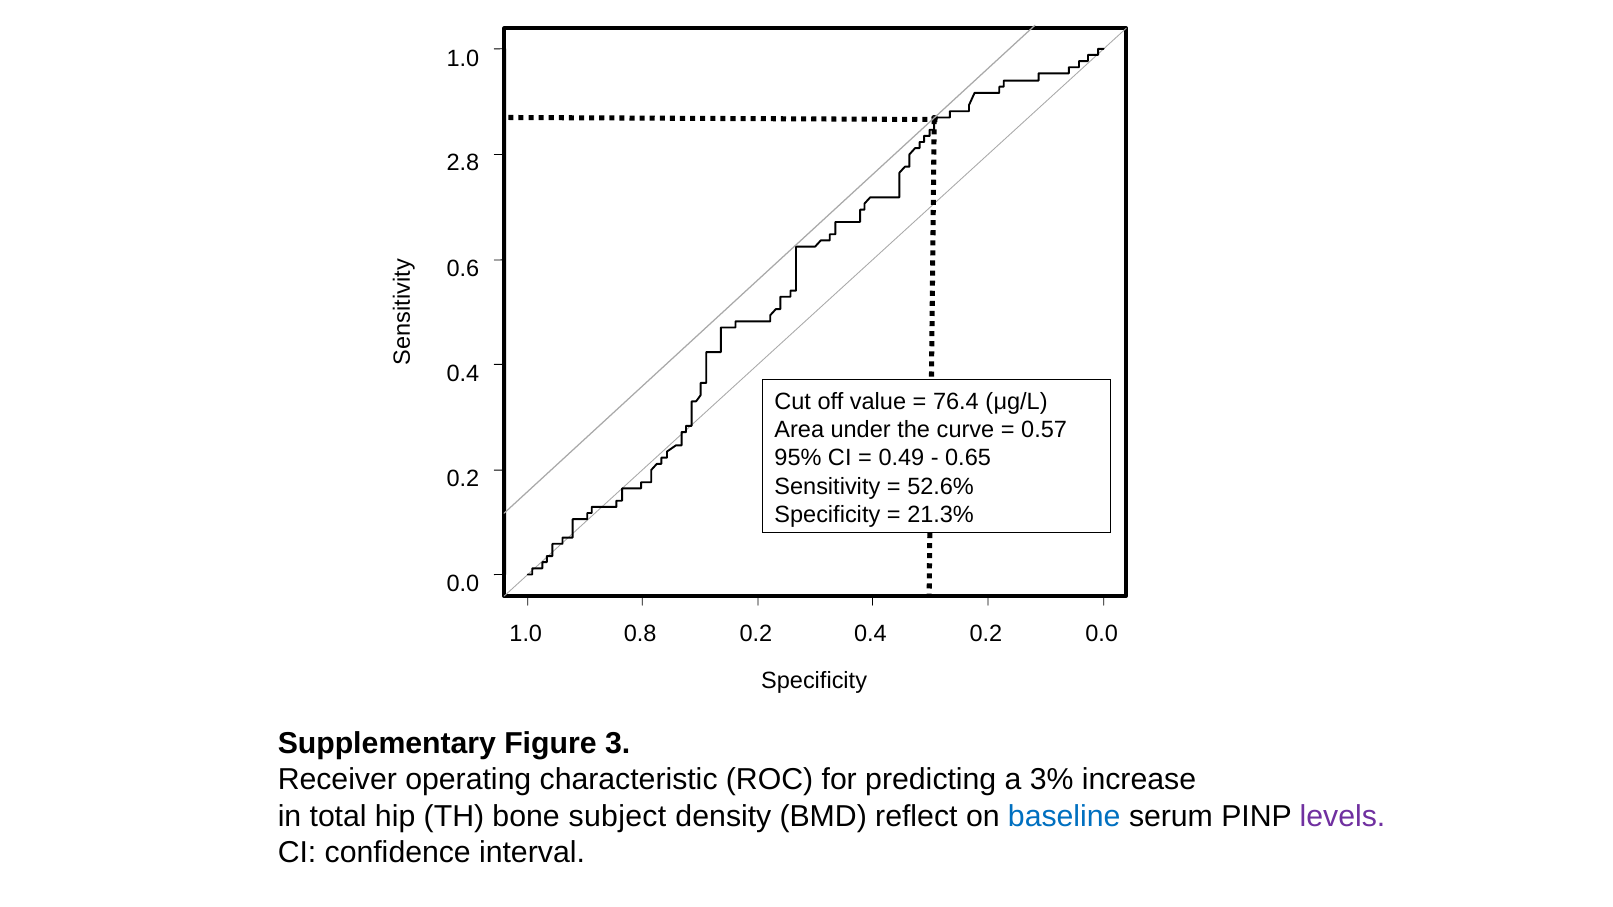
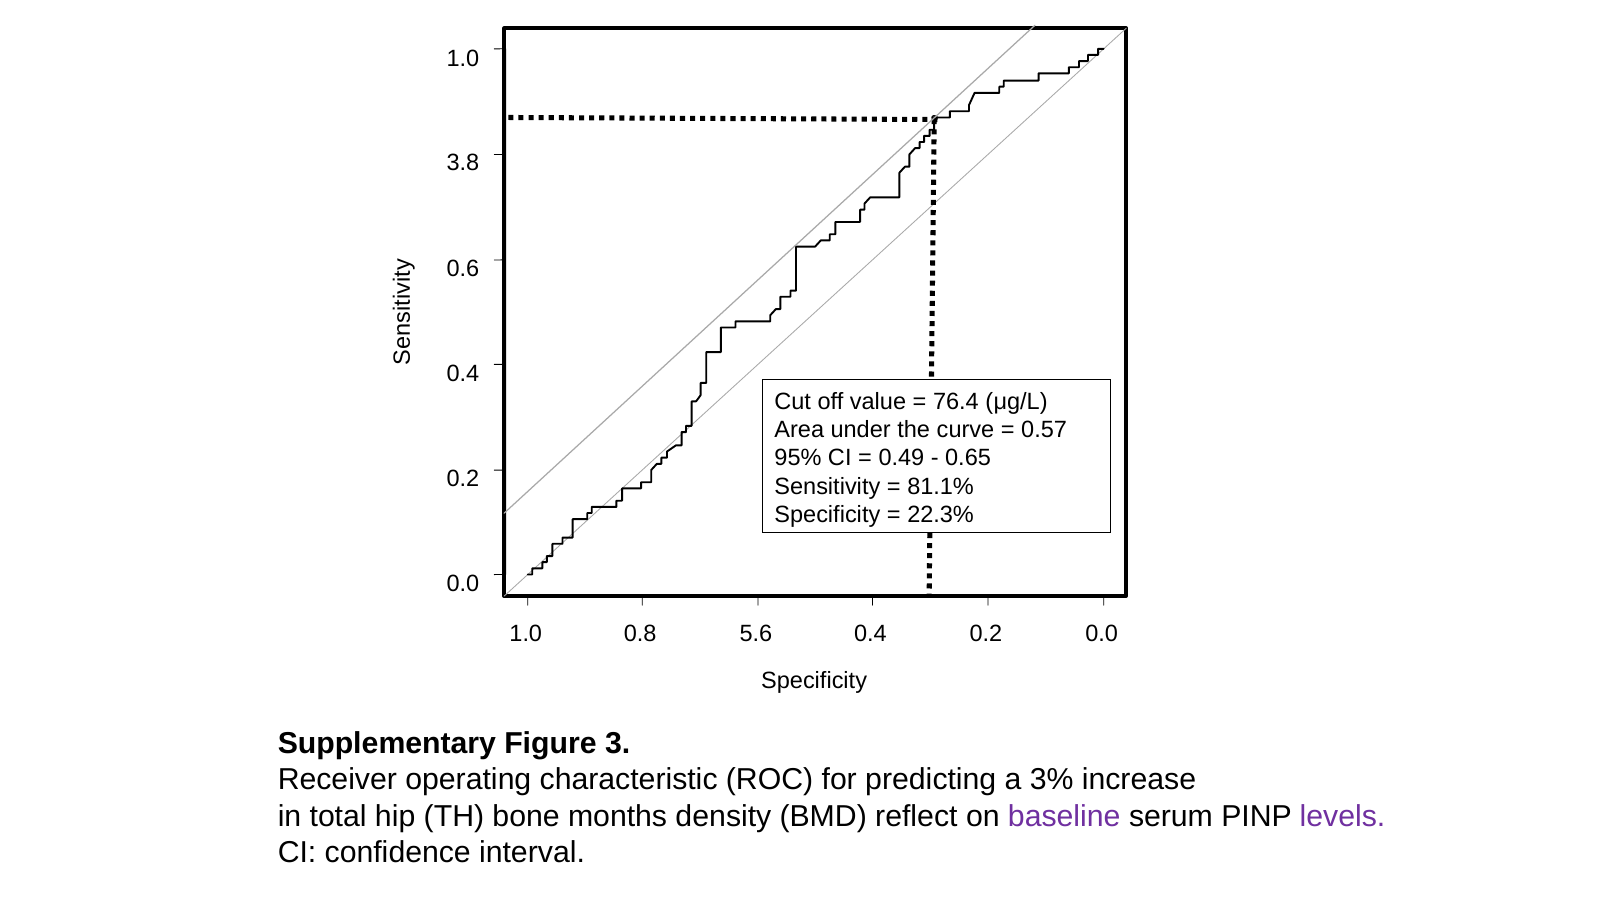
2.8: 2.8 -> 3.8 (463, 163)
52.6%: 52.6% -> 81.1% (941, 486)
21.3%: 21.3% -> 22.3% (941, 515)
0.8 0.2: 0.2 -> 5.6 (756, 634)
subject: subject -> months (618, 816)
baseline colour: blue -> purple (1064, 816)
